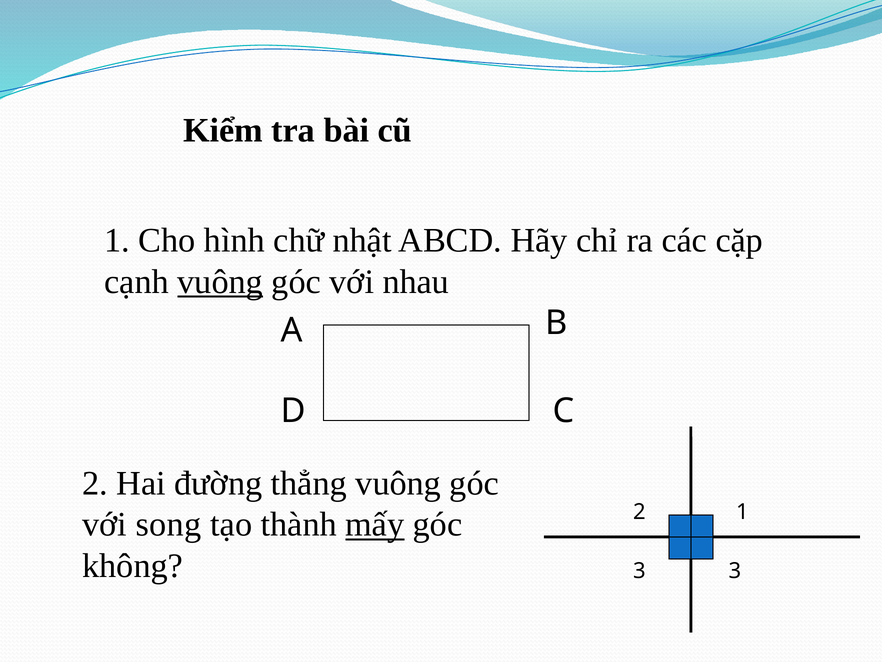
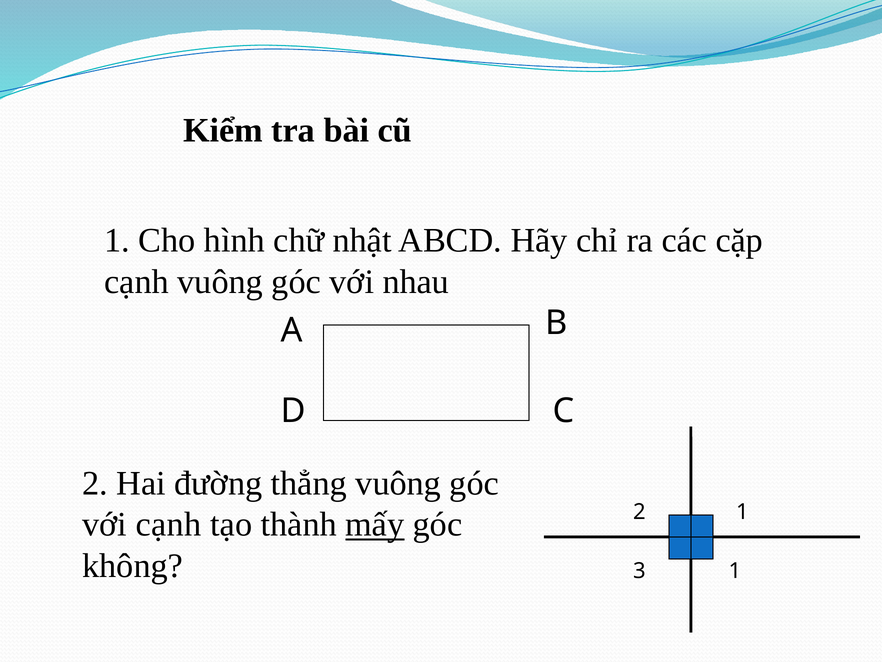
vuông underline: present -> none (220, 282)
với song: song -> cạnh (168, 524)
3 3: 3 -> 1 (735, 570)
